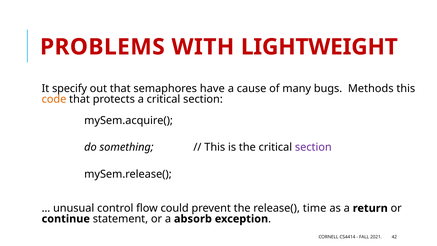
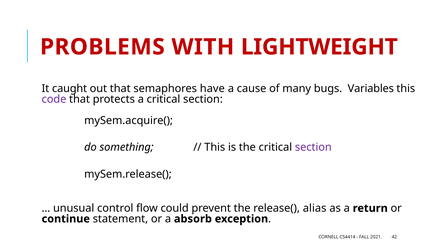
specify: specify -> caught (70, 88)
Methods: Methods -> Variables (371, 88)
code colour: orange -> purple (54, 99)
time: time -> alias (315, 208)
